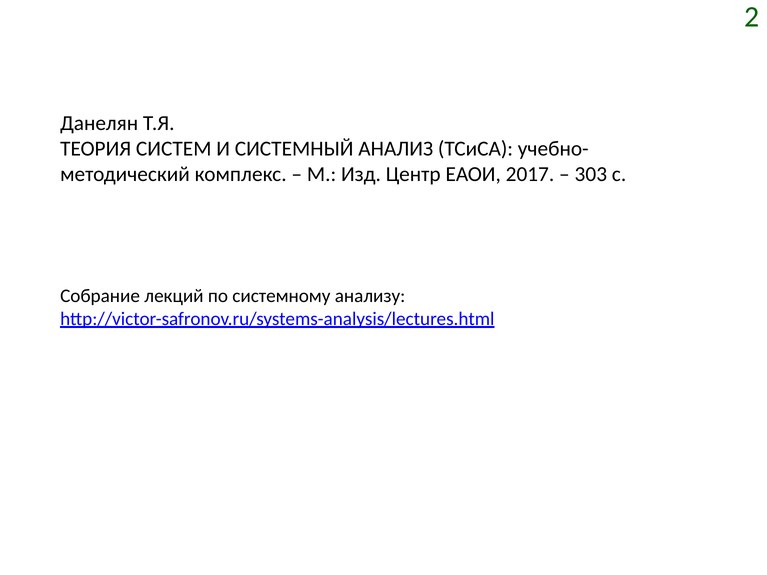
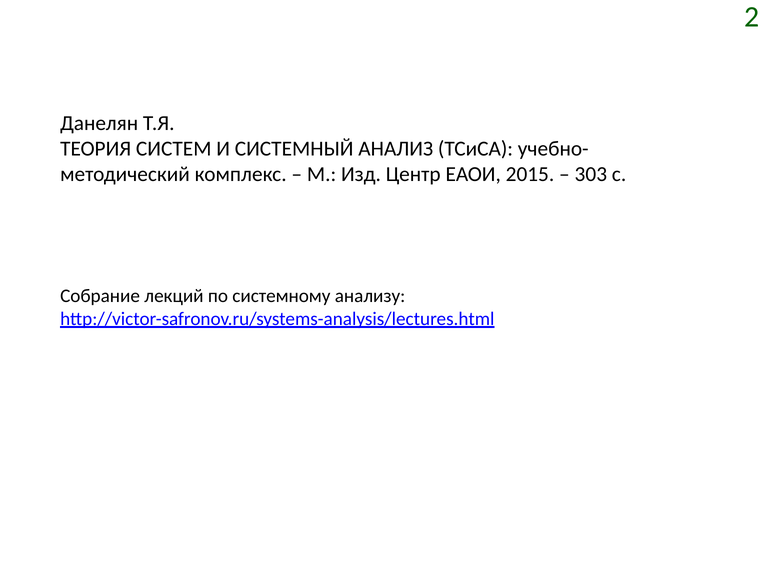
2017: 2017 -> 2015 (530, 174)
